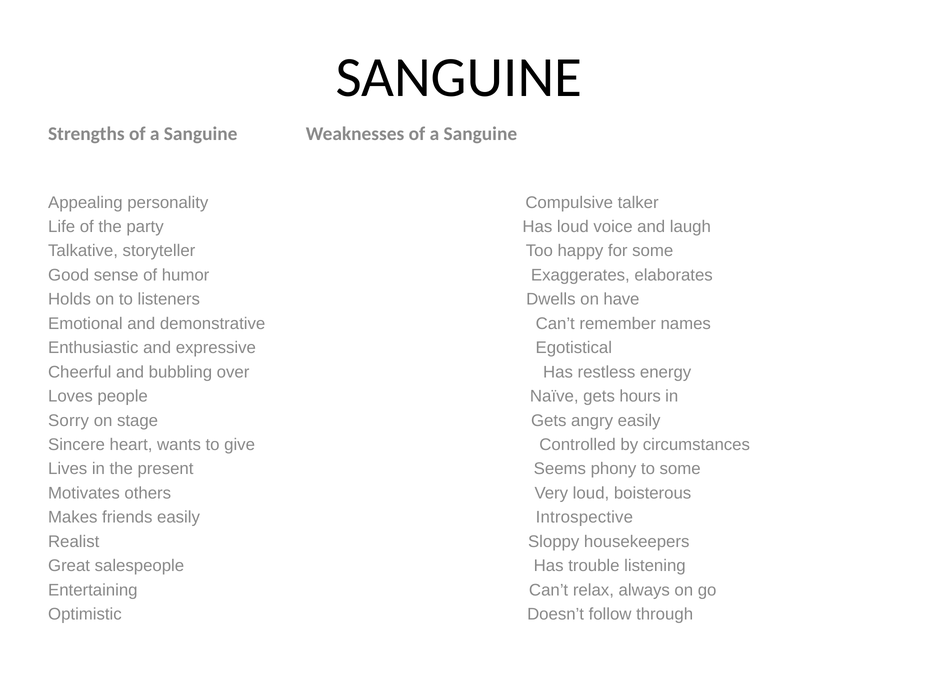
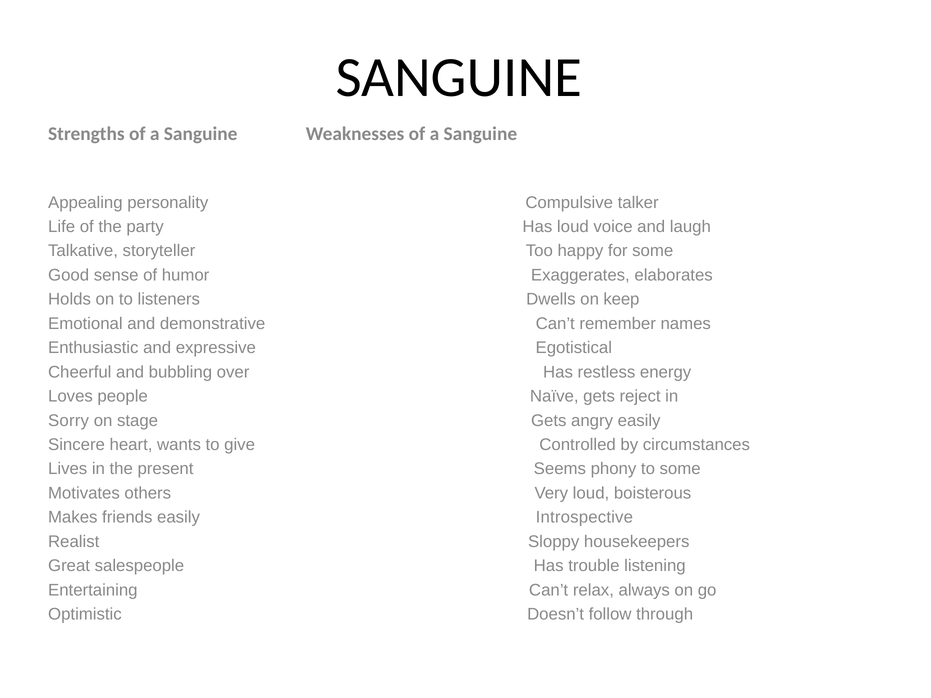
have: have -> keep (621, 299)
hours: hours -> reject (640, 396)
